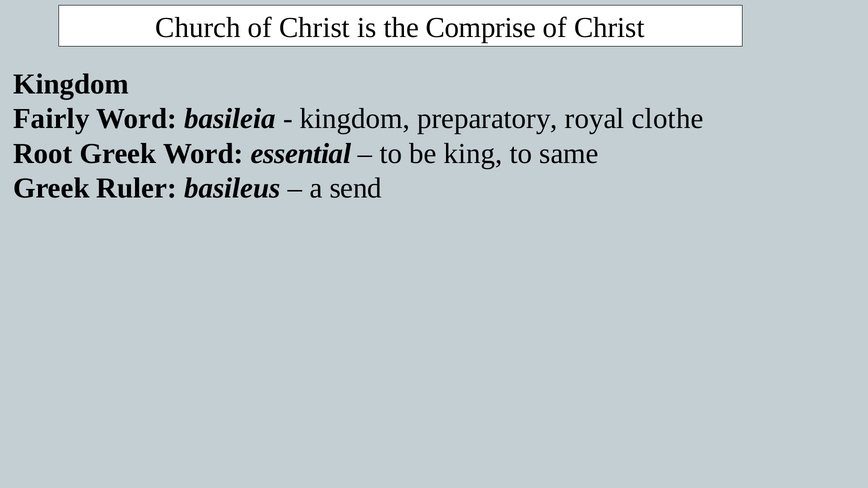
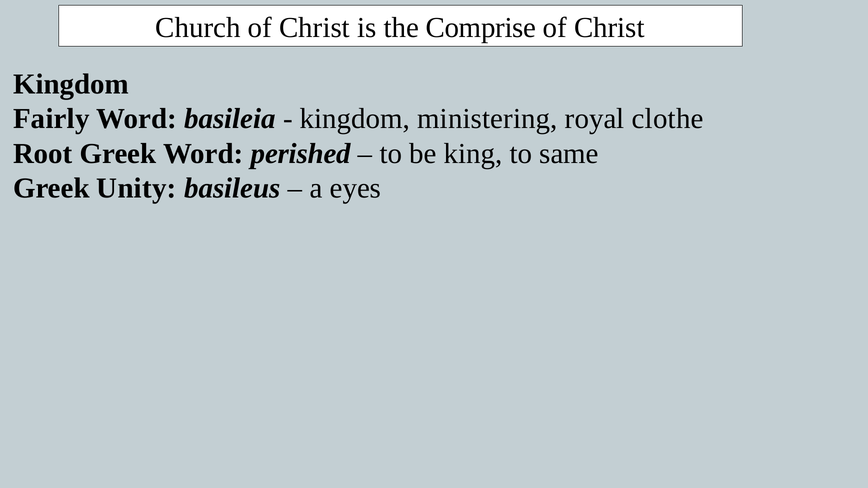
preparatory: preparatory -> ministering (487, 119)
essential: essential -> perished (301, 154)
Ruler: Ruler -> Unity (136, 188)
send: send -> eyes (355, 188)
